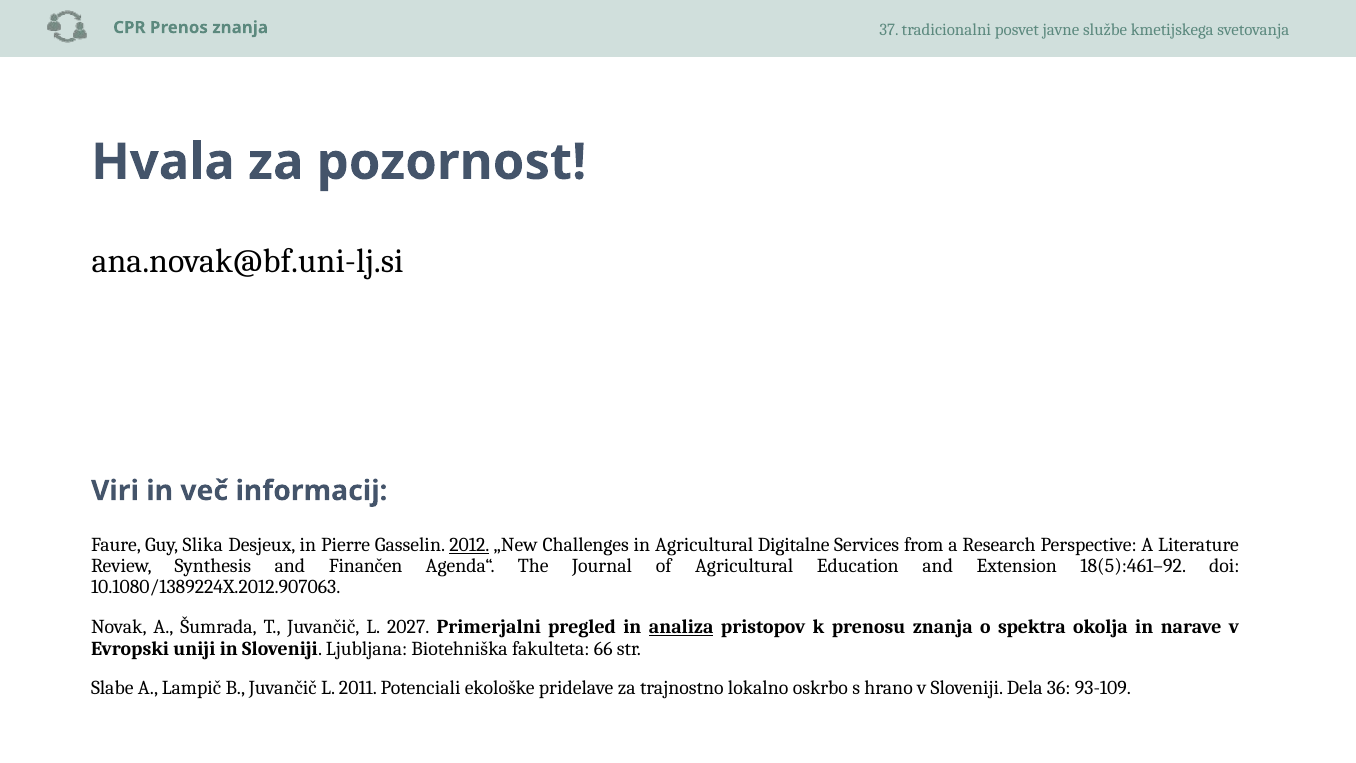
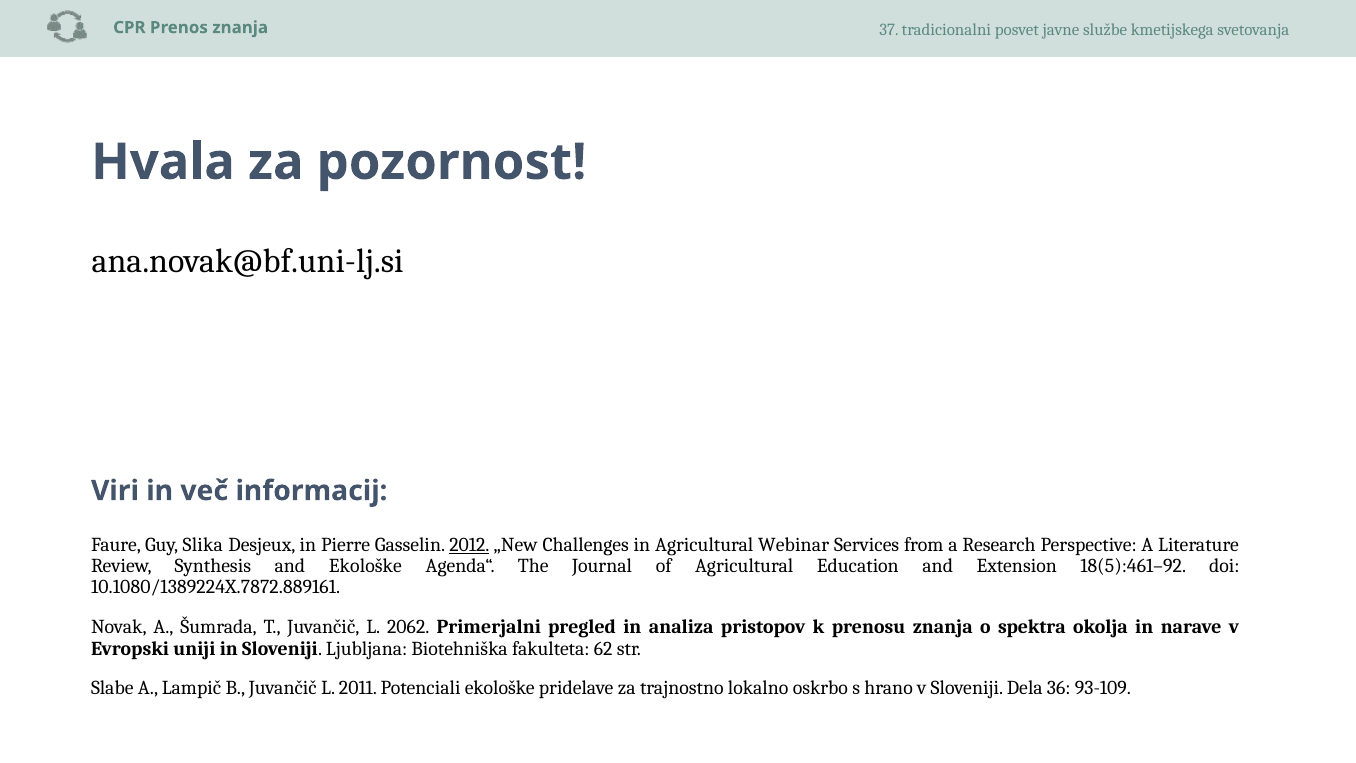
Digitalne: Digitalne -> Webinar (794, 544)
and Finančen: Finančen -> Ekološke (365, 566)
10.1080/1389224X.2012.907063: 10.1080/1389224X.2012.907063 -> 10.1080/1389224X.7872.889161 (216, 587)
2027: 2027 -> 2062 (408, 627)
analiza underline: present -> none (681, 627)
66: 66 -> 62 (603, 648)
